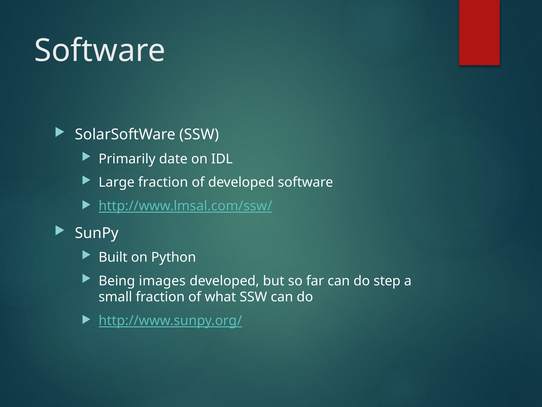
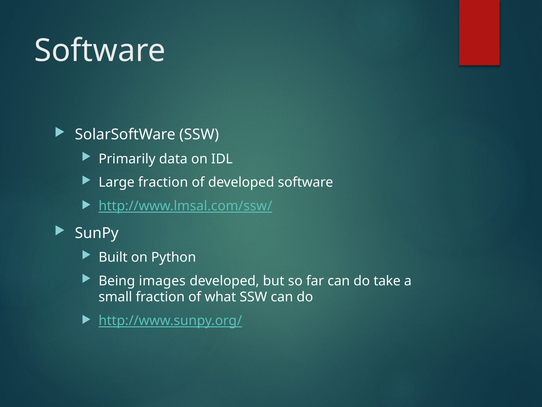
date: date -> data (173, 159)
step: step -> take (387, 281)
